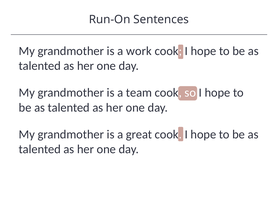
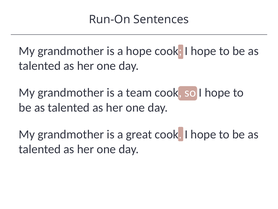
a work: work -> hope (139, 51)
